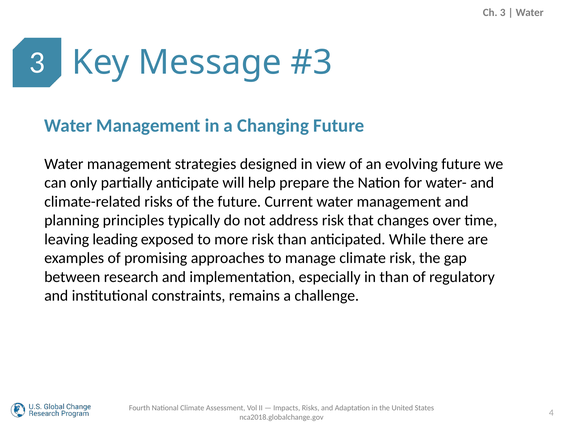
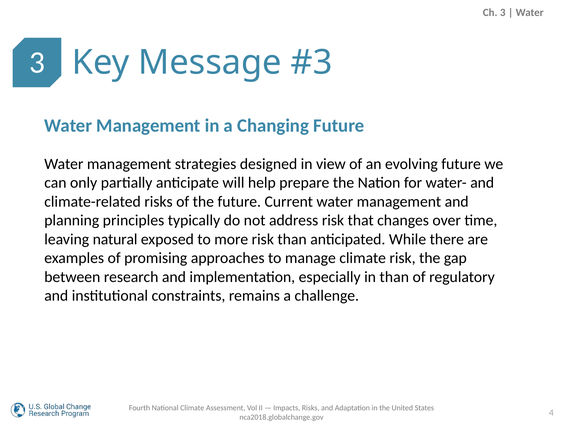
leading: leading -> natural (115, 239)
